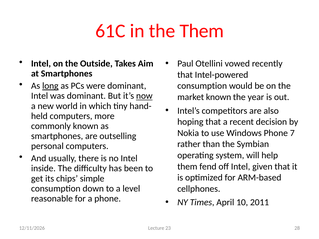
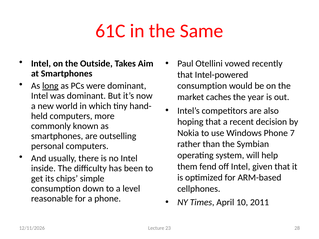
the Them: Them -> Same (202, 31)
now underline: present -> none (144, 96)
market known: known -> caches (219, 97)
